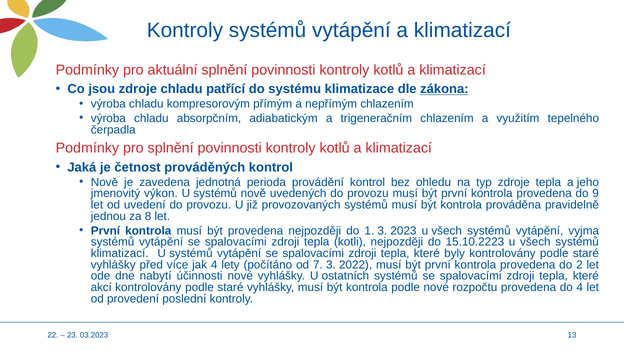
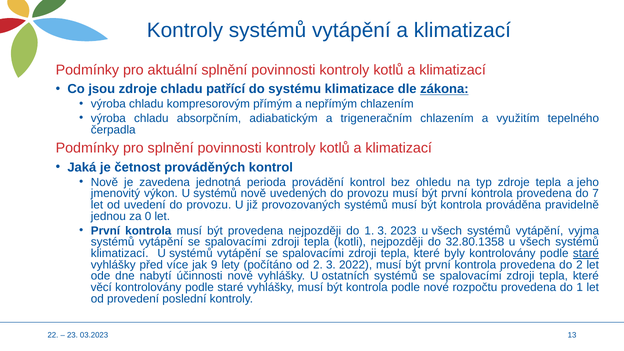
9: 9 -> 7 (596, 194)
8: 8 -> 0 (148, 216)
15.10.2223: 15.10.2223 -> 32.80.1358 (475, 242)
staré underline: none -> present (586, 253)
jak 4: 4 -> 9 (214, 265)
od 7: 7 -> 2 (318, 265)
akcí: akcí -> věcí (101, 287)
provedena do 4: 4 -> 1 (580, 287)
